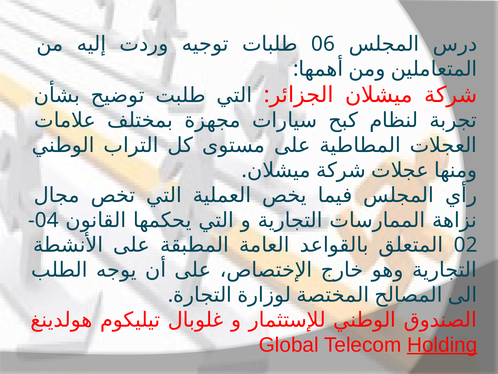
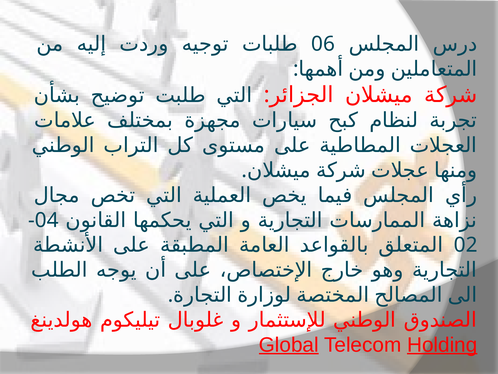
Global underline: none -> present (289, 344)
